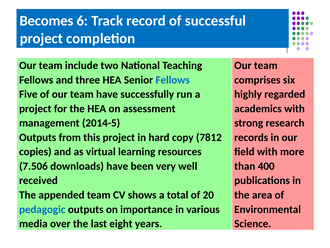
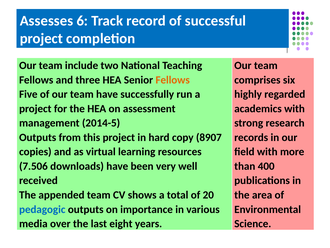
Becomes: Becomes -> Assesses (46, 21)
Fellows colour: blue -> orange (173, 80)
7812: 7812 -> 8907 (209, 137)
